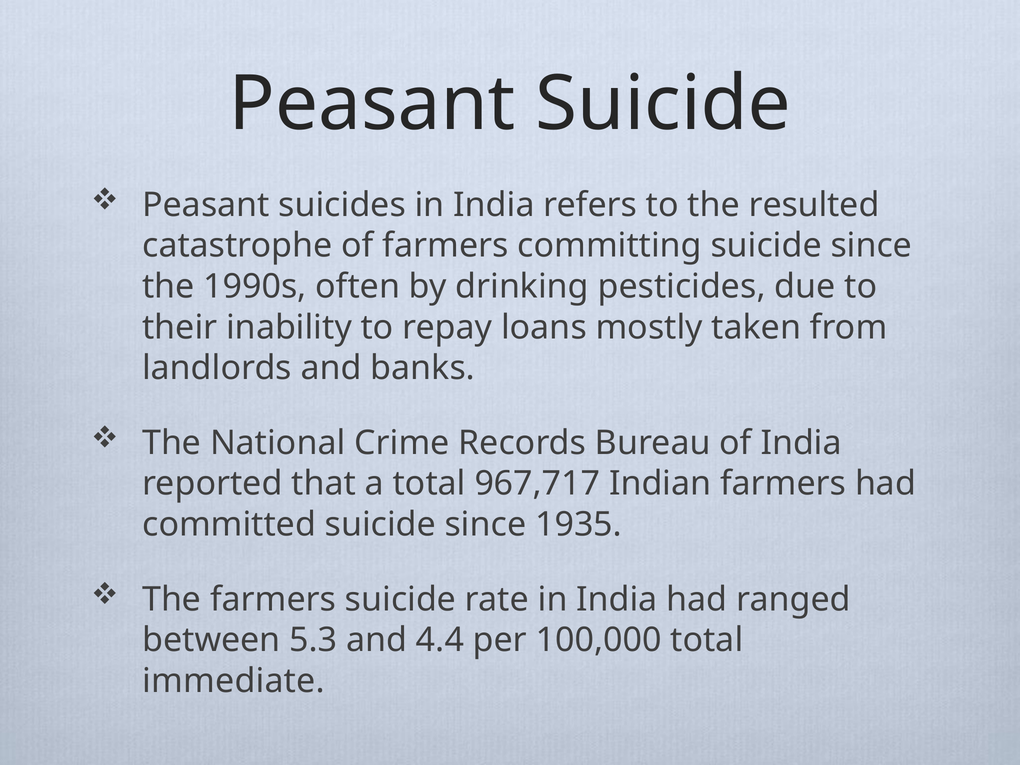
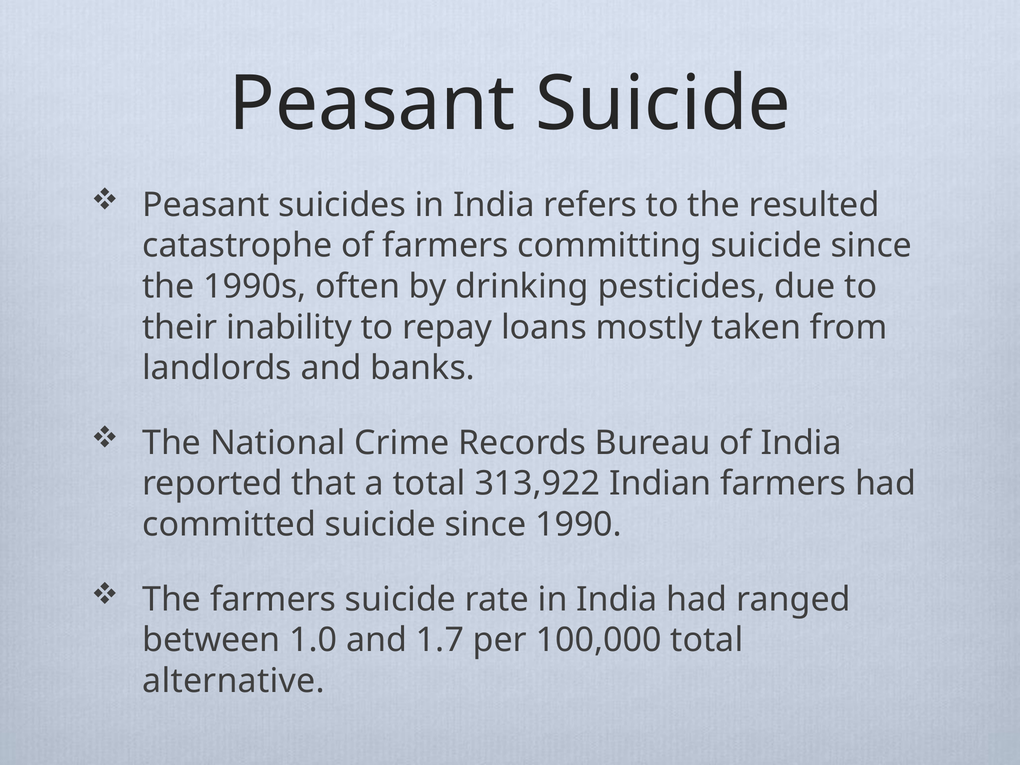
967,717: 967,717 -> 313,922 (537, 484)
1935: 1935 -> 1990 (579, 525)
5.3: 5.3 -> 1.0 (313, 640)
4.4: 4.4 -> 1.7 (440, 640)
immediate: immediate -> alternative (233, 681)
